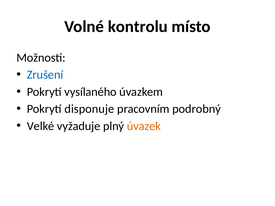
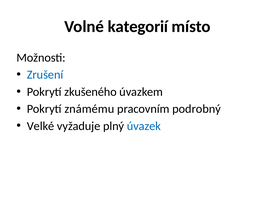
kontrolu: kontrolu -> kategorií (138, 27)
vysílaného: vysílaného -> zkušeného (91, 92)
disponuje: disponuje -> známému (89, 109)
úvazek colour: orange -> blue (144, 126)
